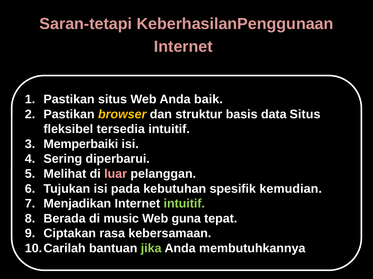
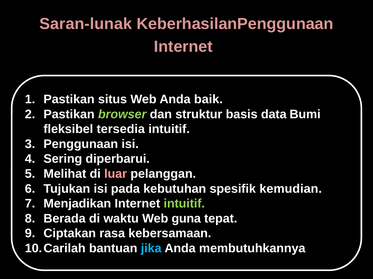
Saran-tetapi: Saran-tetapi -> Saran-lunak (86, 24)
browser colour: yellow -> light green (122, 115)
data Situs: Situs -> Bumi (305, 115)
Memperbaiki: Memperbaiki -> Penggunaan (81, 144)
music: music -> waktu (121, 219)
jika colour: light green -> light blue (151, 249)
